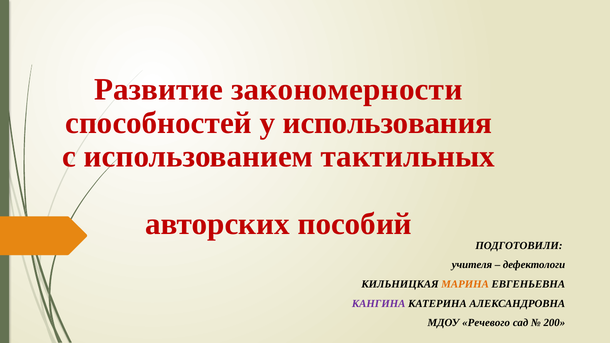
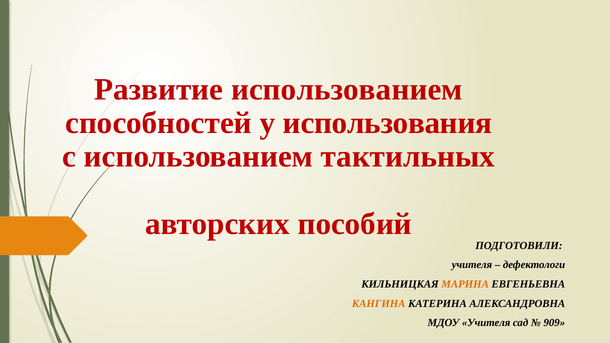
Развитие закономерности: закономерности -> использованием (347, 89)
КАНГИНА colour: purple -> orange (379, 304)
МДОУ Речевого: Речевого -> Учителя (486, 323)
200: 200 -> 909 (554, 323)
